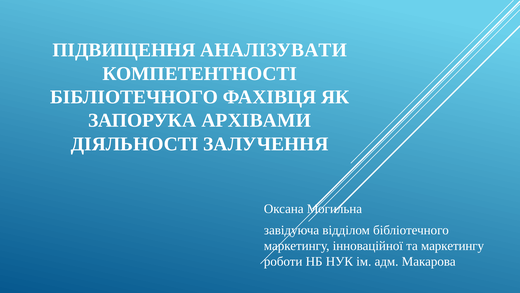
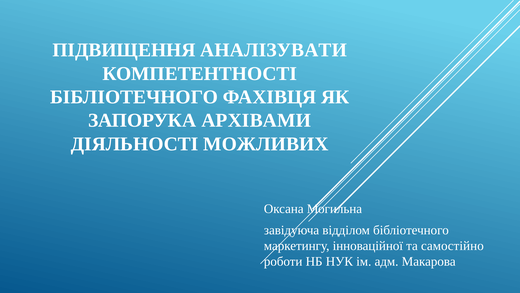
ЗАЛУЧЕННЯ: ЗАЛУЧЕННЯ -> МОЖЛИВИХ (266, 144)
та маркетингу: маркетингу -> самостійно (452, 245)
